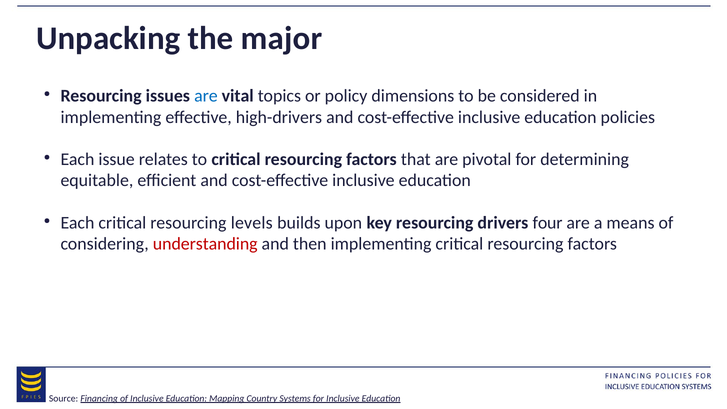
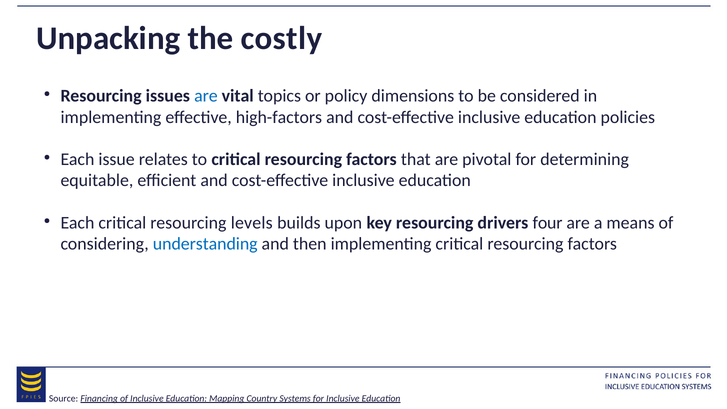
major: major -> costly (281, 39)
high-drivers: high-drivers -> high-factors (279, 117)
understanding colour: red -> blue (205, 244)
